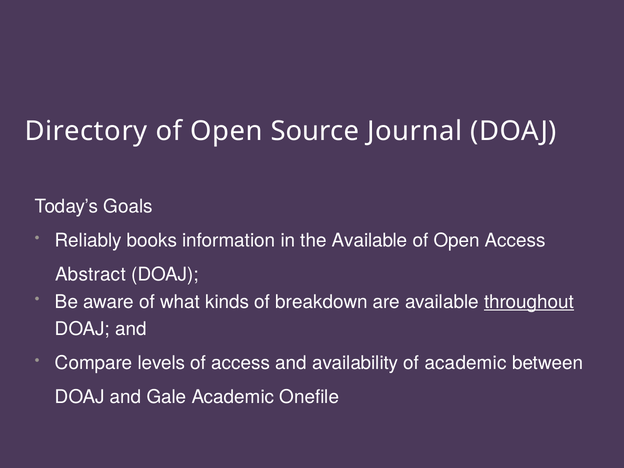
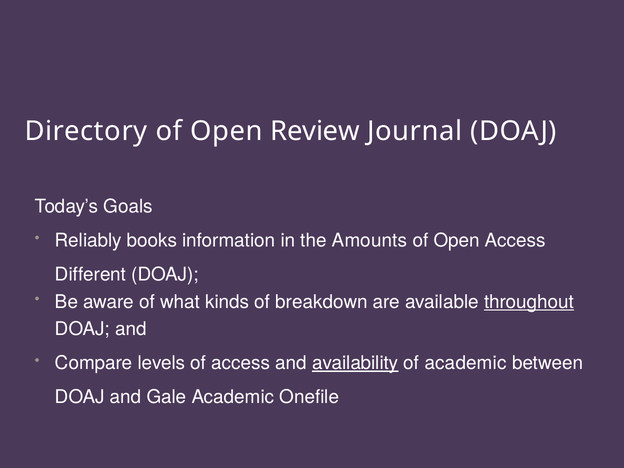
Source: Source -> Review (315, 131)
the Available: Available -> Amounts (370, 241)
Abstract: Abstract -> Different (91, 275)
availability underline: none -> present (355, 363)
